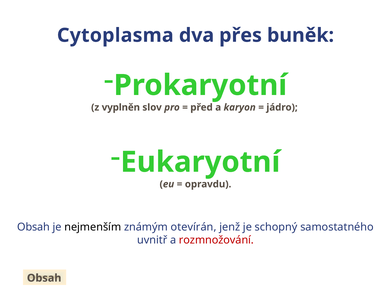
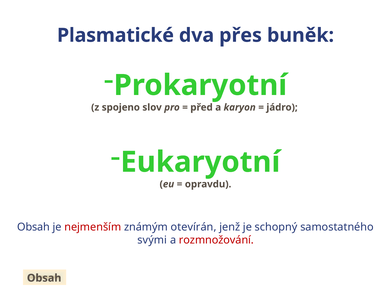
Cytoplasma: Cytoplasma -> Plasmatické (115, 35)
vyplněn: vyplněn -> spojeno (121, 107)
nejmenším colour: black -> red (93, 227)
uvnitř: uvnitř -> svými (152, 240)
